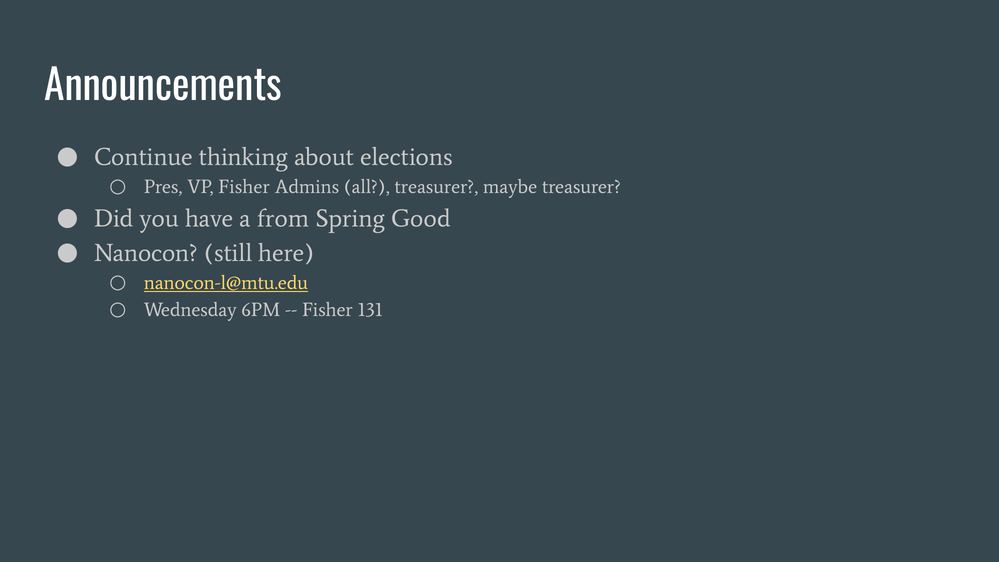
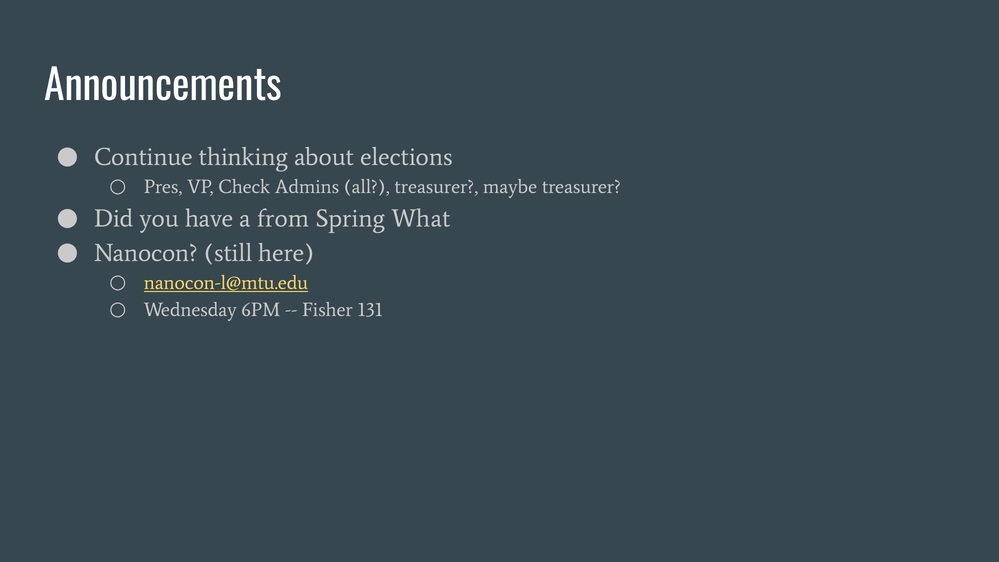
VP Fisher: Fisher -> Check (244, 187)
Good: Good -> What (421, 218)
